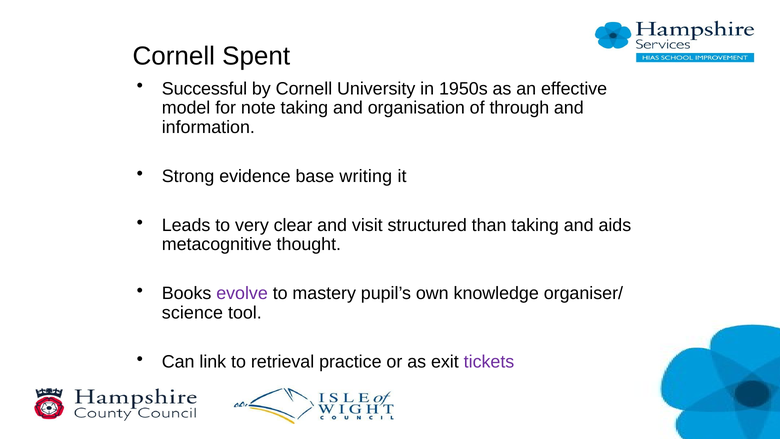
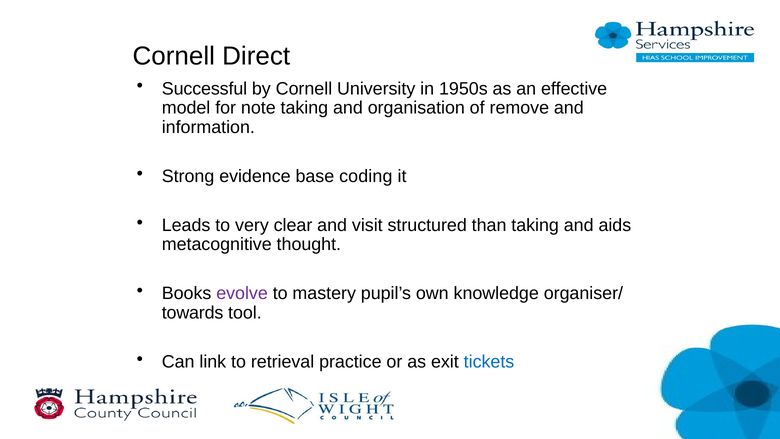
Spent: Spent -> Direct (256, 56)
through: through -> remove (519, 108)
writing: writing -> coding (366, 176)
science: science -> towards (193, 313)
tickets colour: purple -> blue (489, 362)
